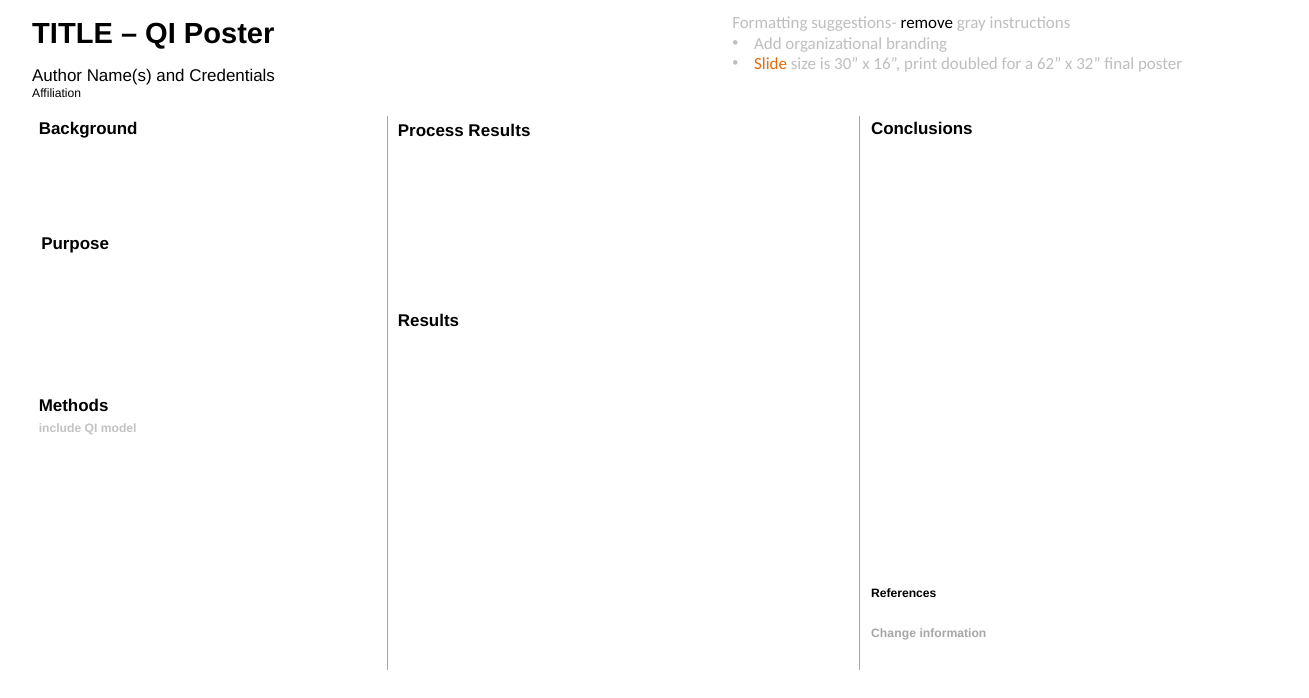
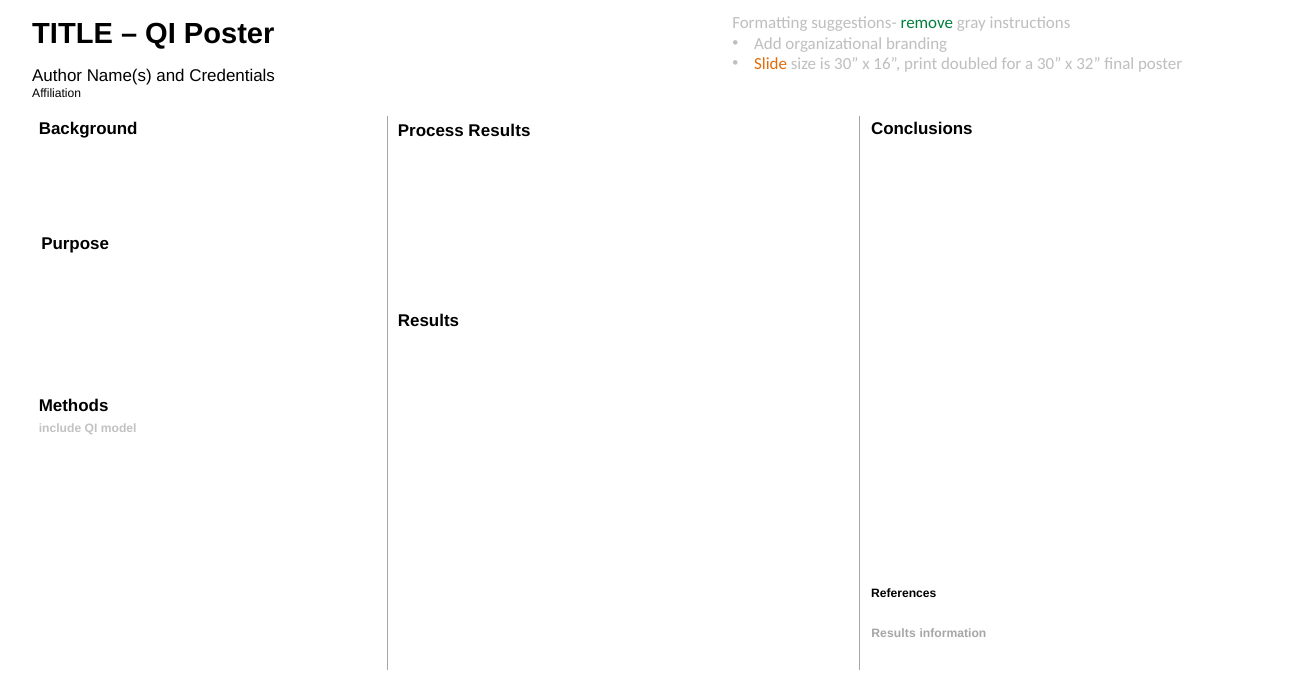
remove colour: black -> green (927, 23)
a 62: 62 -> 30 (1049, 64)
Change: Change -> Results (894, 633)
